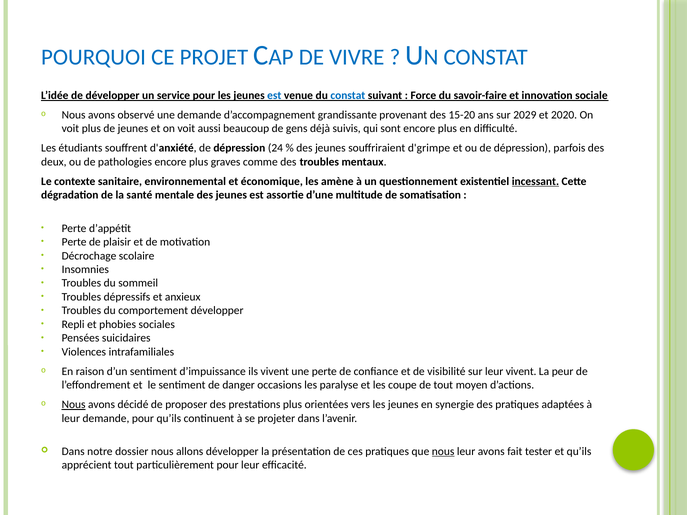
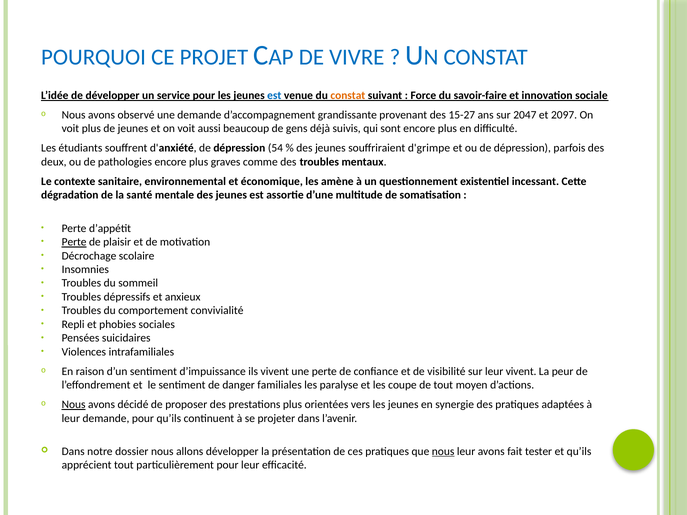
constat colour: blue -> orange (348, 96)
15-20: 15-20 -> 15-27 (462, 115)
2029: 2029 -> 2047 (525, 115)
2020: 2020 -> 2097 (564, 115)
24: 24 -> 54 (275, 148)
incessant underline: present -> none (535, 181)
Perte underline: none -> present (74, 242)
comportement développer: développer -> convivialité (217, 311)
occasions: occasions -> familiales (280, 385)
